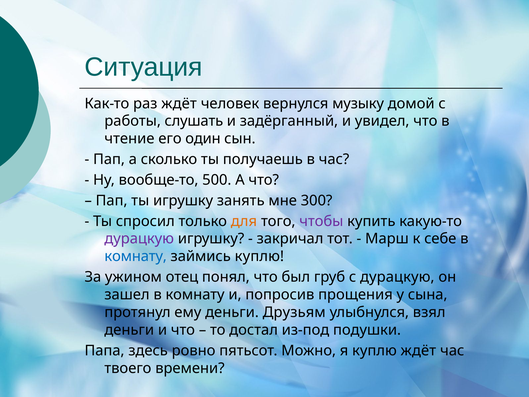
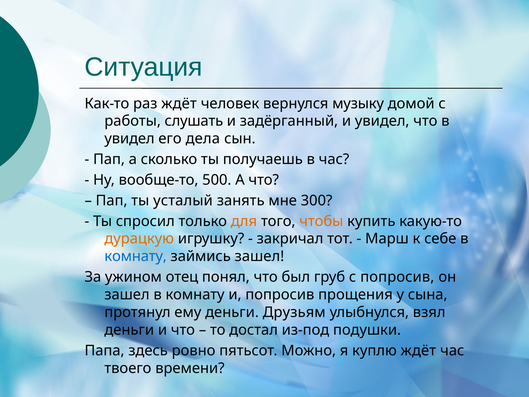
чтение: чтение -> увидел (130, 139)
один: один -> дела (203, 139)
ты игрушку: игрушку -> усталый (183, 200)
чтобы colour: purple -> orange (321, 221)
дурацкую colour: purple -> orange (139, 239)
займись куплю: куплю -> зашел (259, 256)
с дурацкую: дурацкую -> попросив (397, 277)
